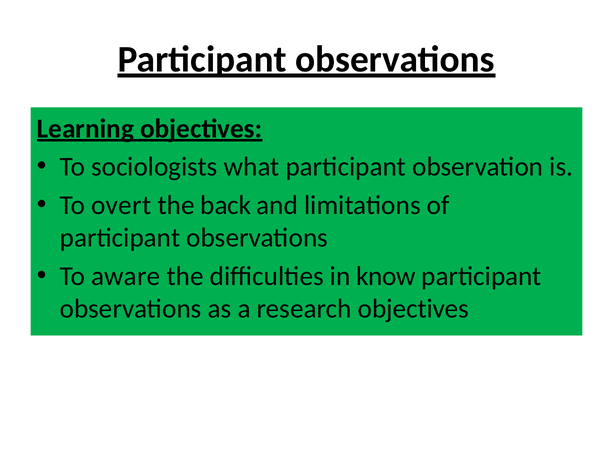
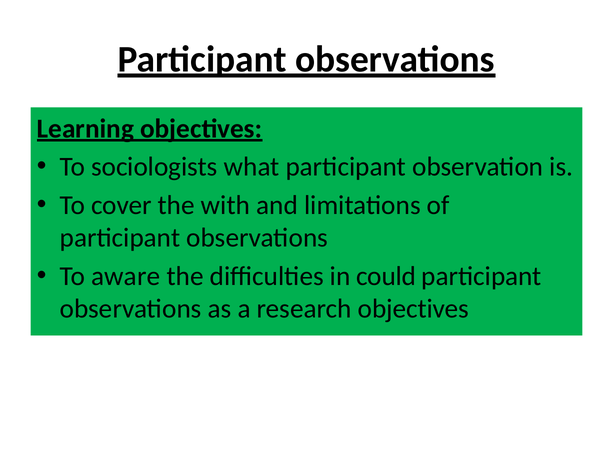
overt: overt -> cover (121, 205)
back: back -> with (226, 205)
know: know -> could (386, 276)
